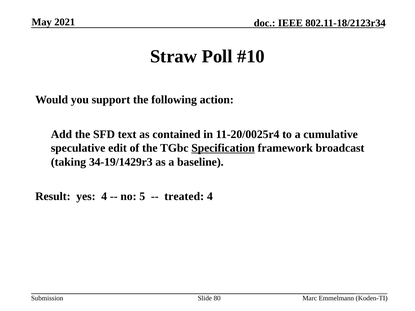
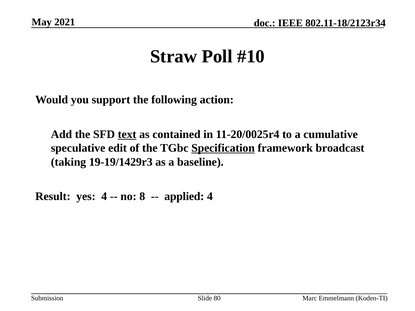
text underline: none -> present (127, 134)
34-19/1429r3: 34-19/1429r3 -> 19-19/1429r3 (121, 162)
5: 5 -> 8 (142, 197)
treated: treated -> applied (184, 197)
